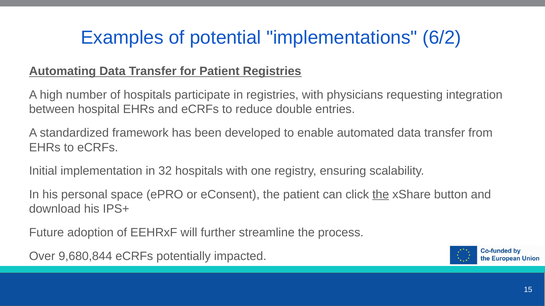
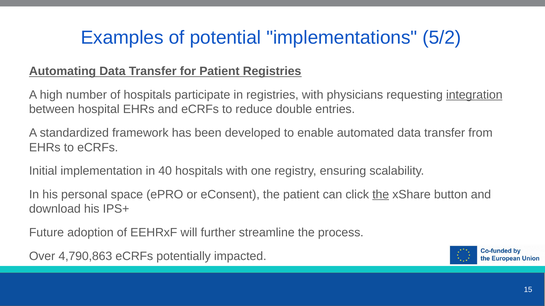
6/2: 6/2 -> 5/2 (442, 38)
integration underline: none -> present (474, 95)
32: 32 -> 40 (165, 171)
9,680,844: 9,680,844 -> 4,790,863 (85, 257)
